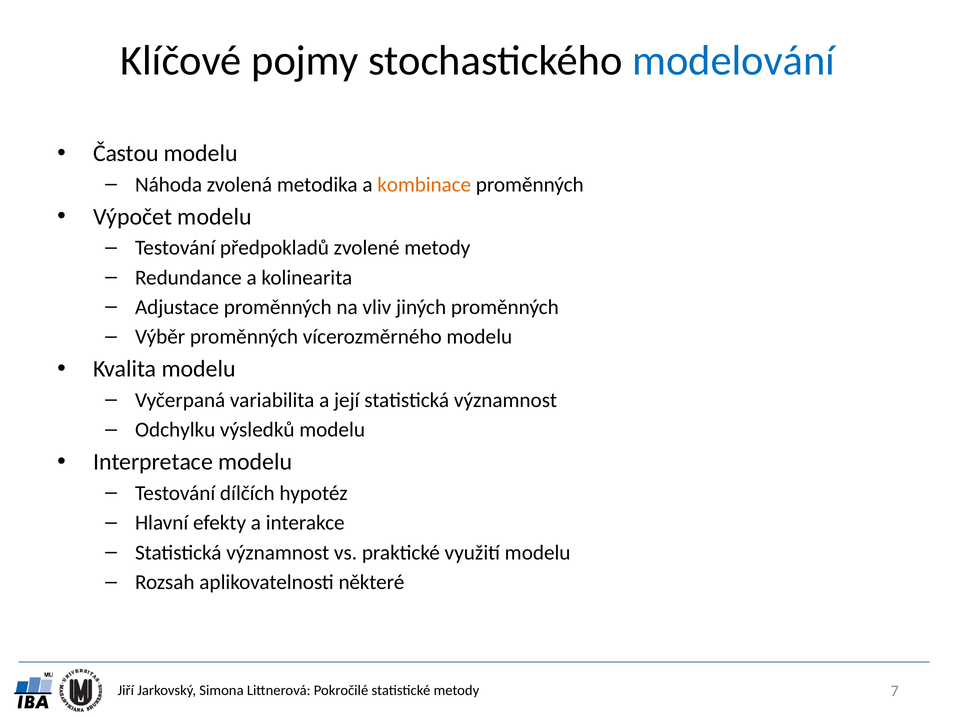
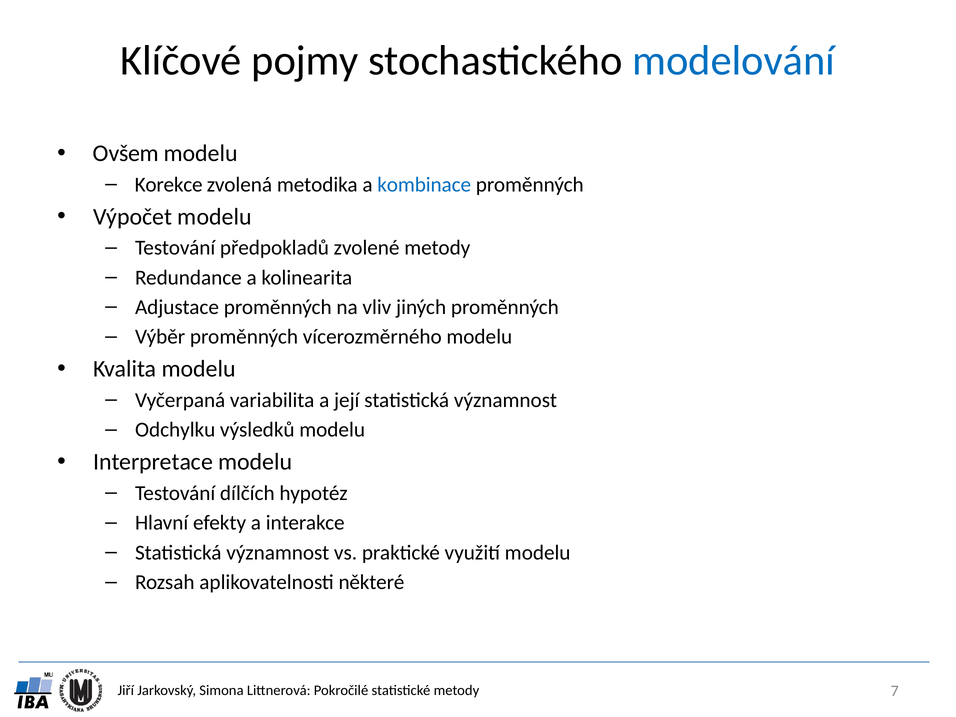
Častou: Častou -> Ovšem (126, 153)
Náhoda: Náhoda -> Korekce (169, 185)
kombinace colour: orange -> blue (424, 185)
